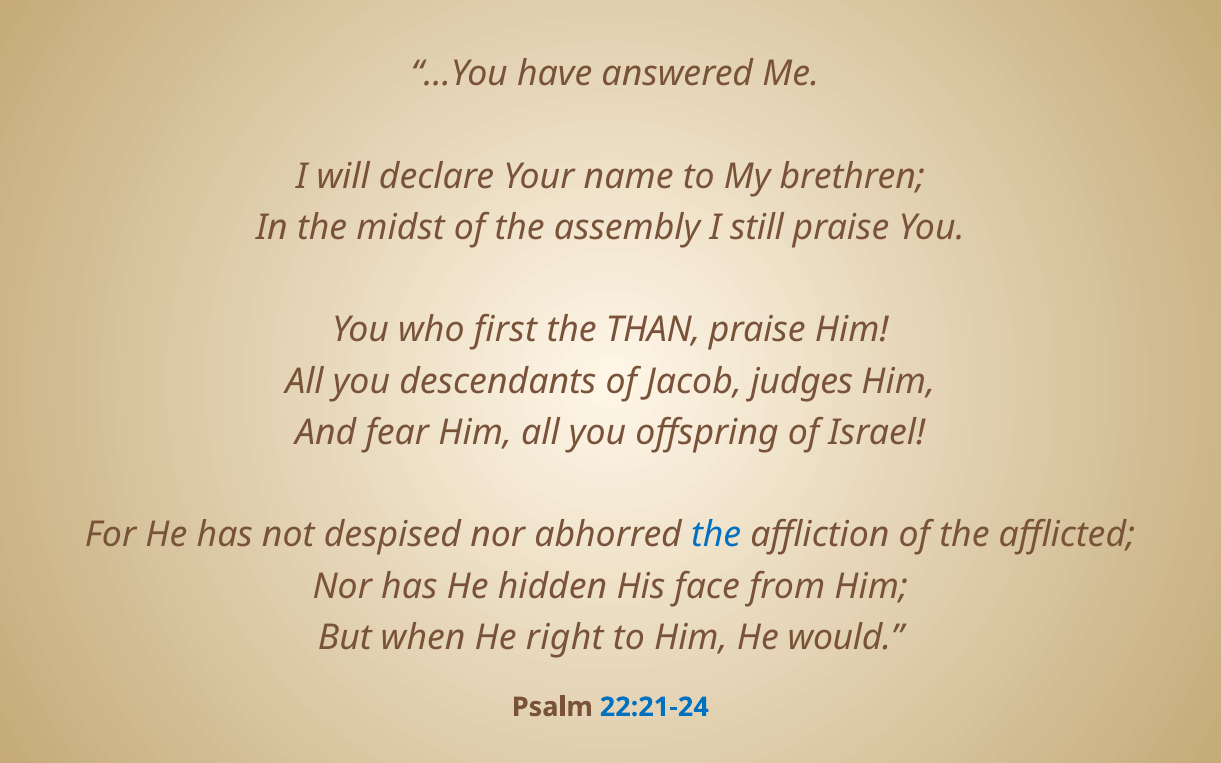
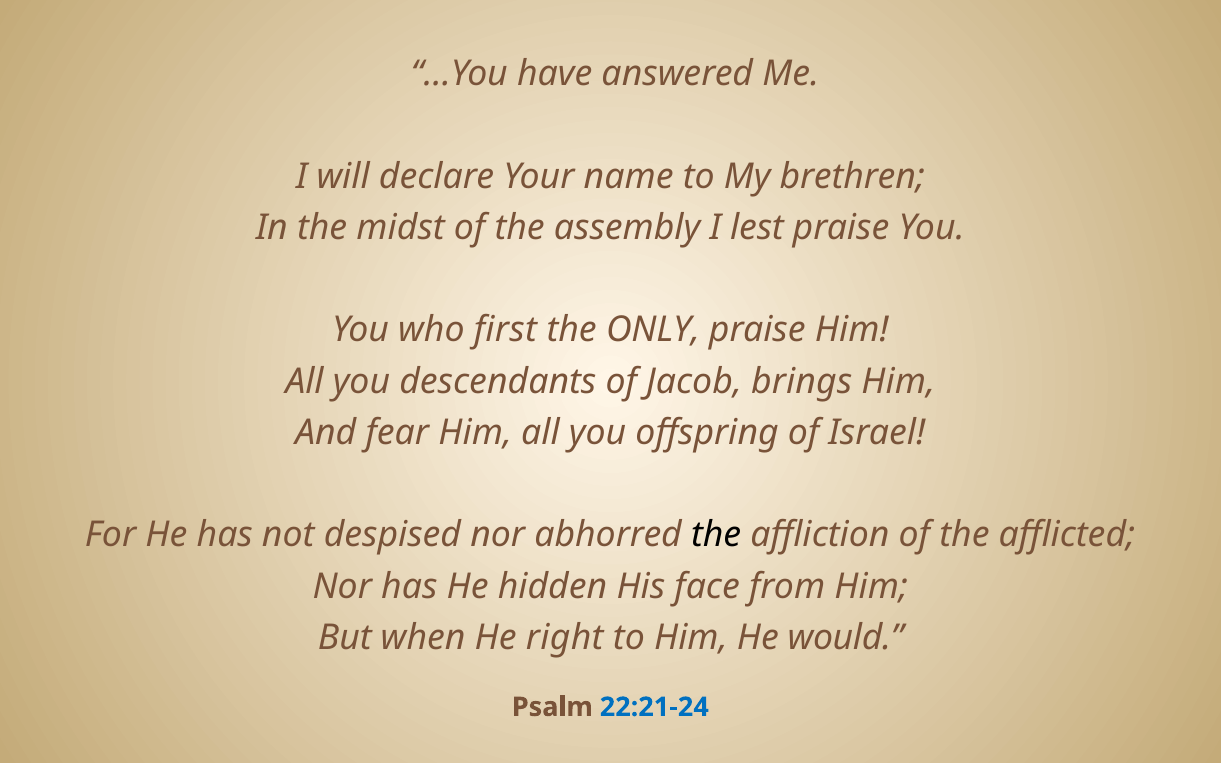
still: still -> lest (757, 228)
THAN: THAN -> ONLY (653, 330)
judges: judges -> brings (802, 381)
the colour: blue -> black (716, 535)
